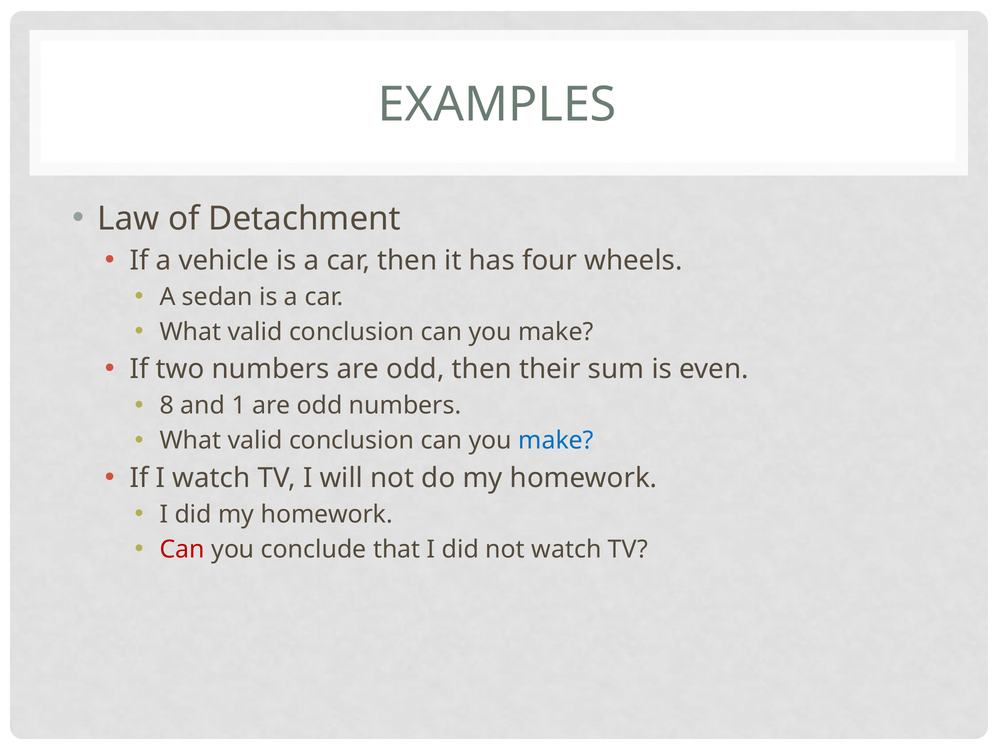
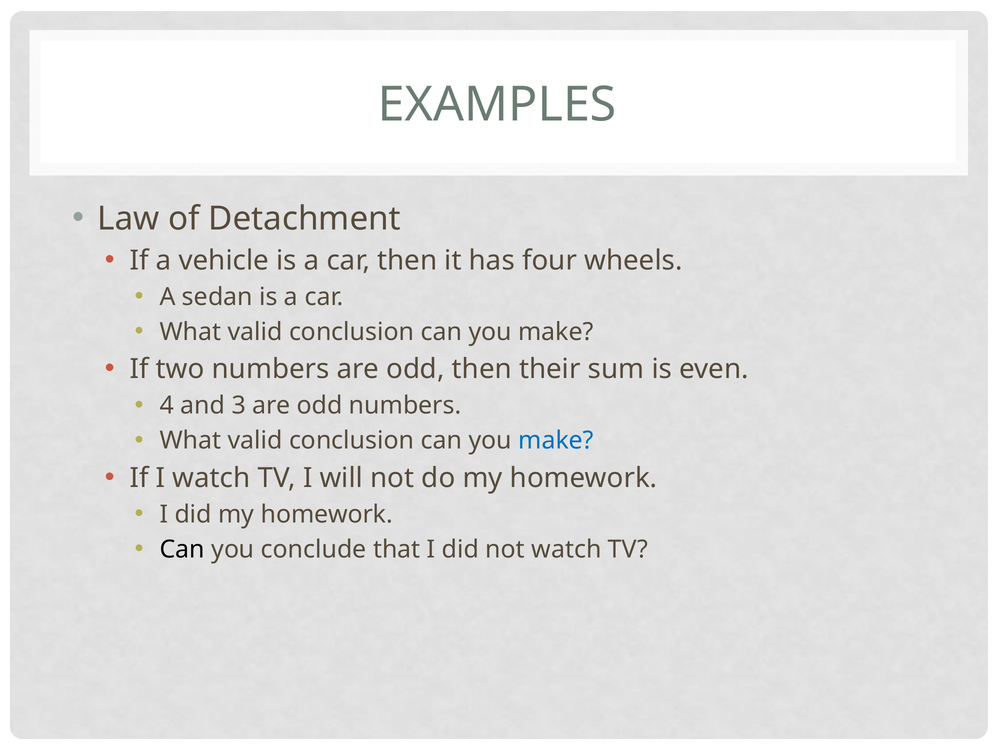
8: 8 -> 4 (167, 405)
1: 1 -> 3 (239, 405)
Can colour: red -> black (182, 549)
